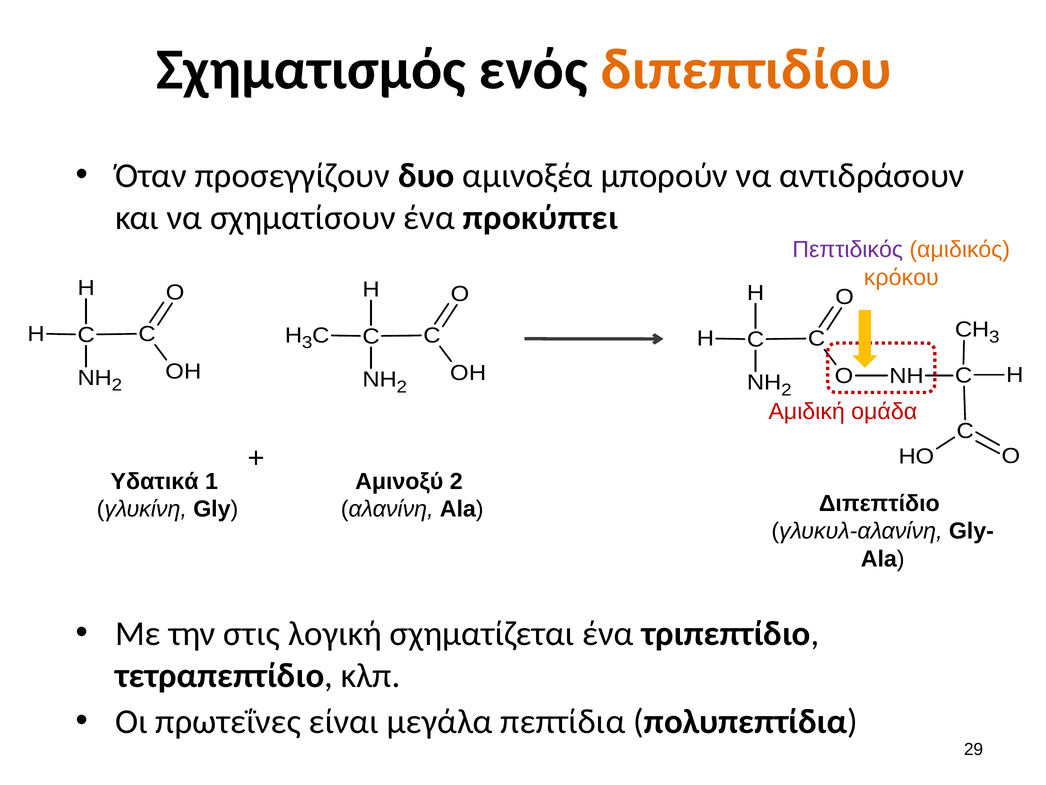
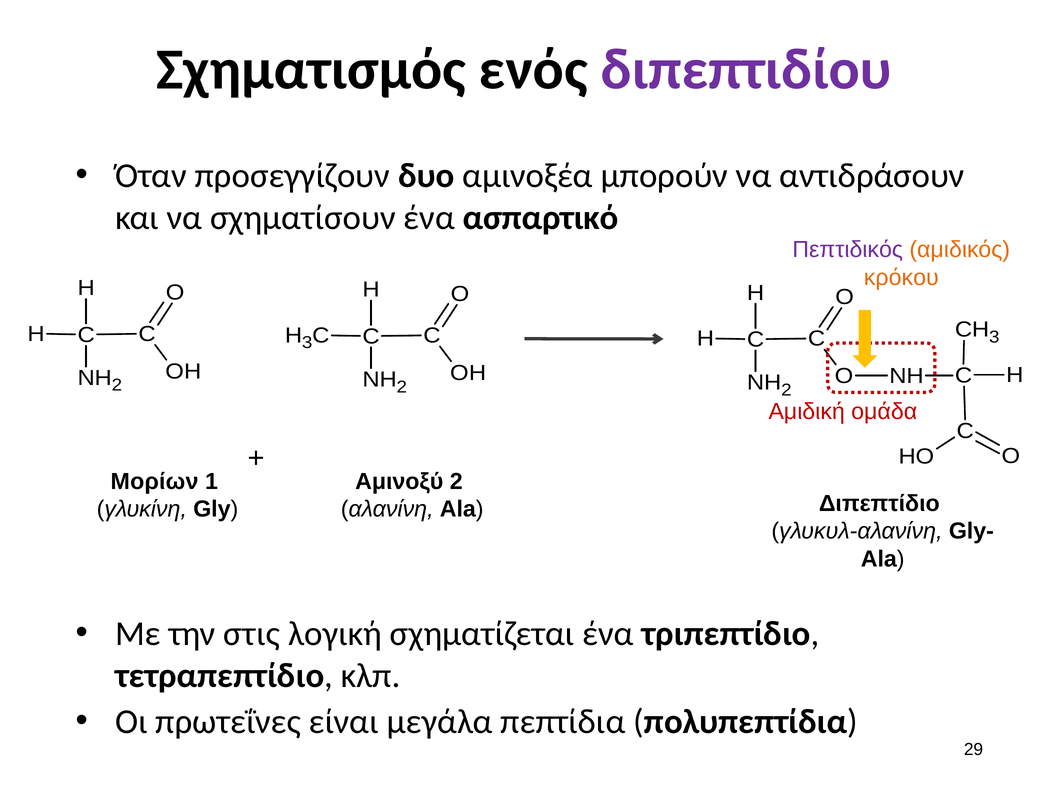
διπεπτιδίου colour: orange -> purple (746, 69)
προκύπτει: προκύπτει -> ασπαρτικό (541, 218)
Υδατικά: Υδατικά -> Μορίων (155, 481)
